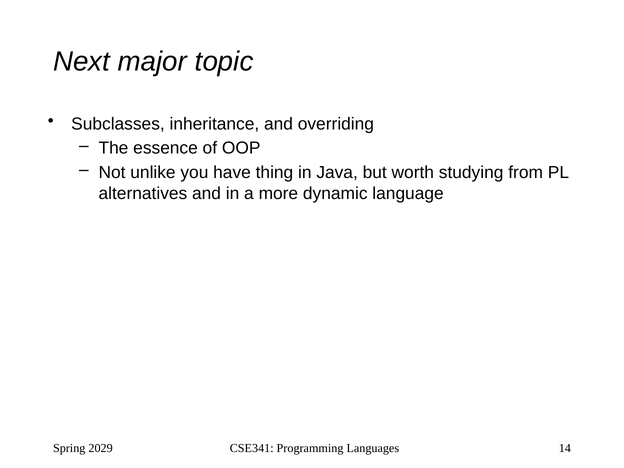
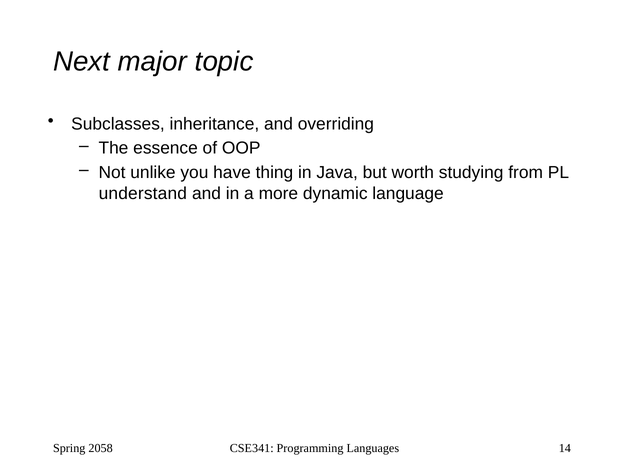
alternatives: alternatives -> understand (143, 193)
2029: 2029 -> 2058 (101, 448)
